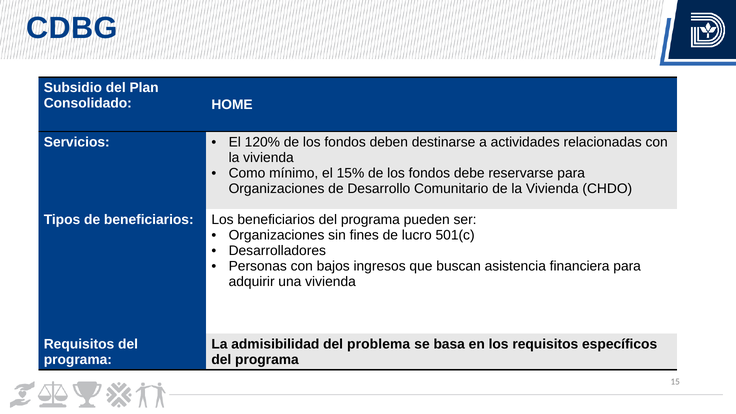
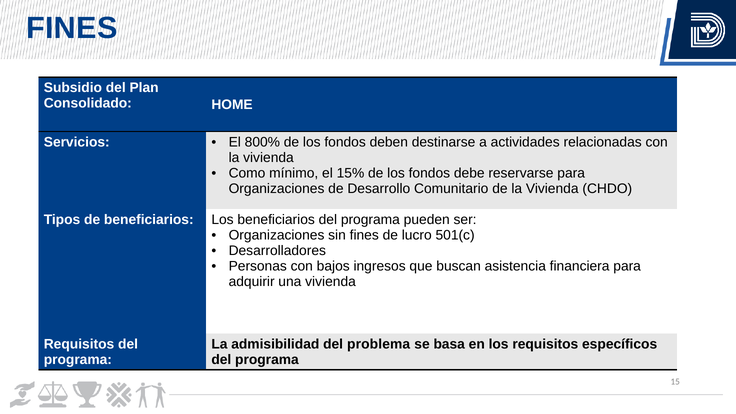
CDBG: CDBG -> FINES (72, 28)
120%: 120% -> 800% (262, 142)
